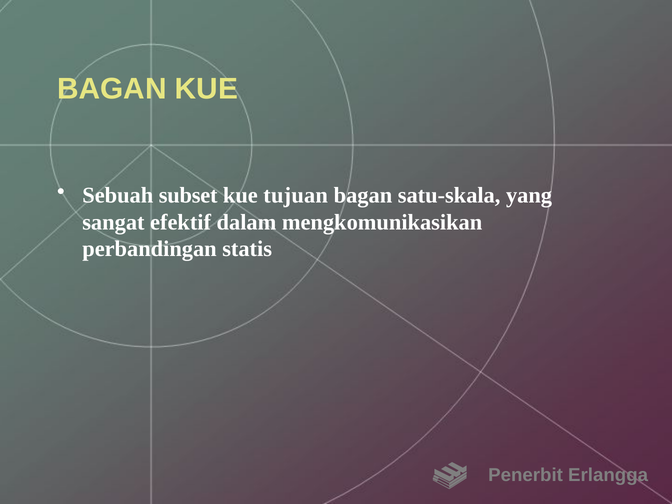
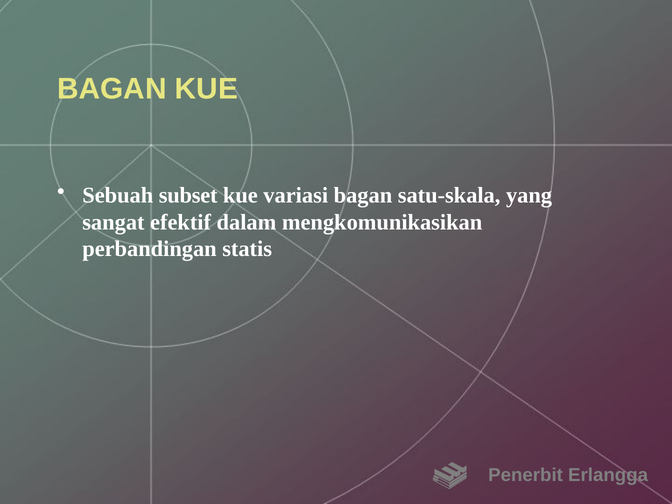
tujuan: tujuan -> variasi (296, 195)
